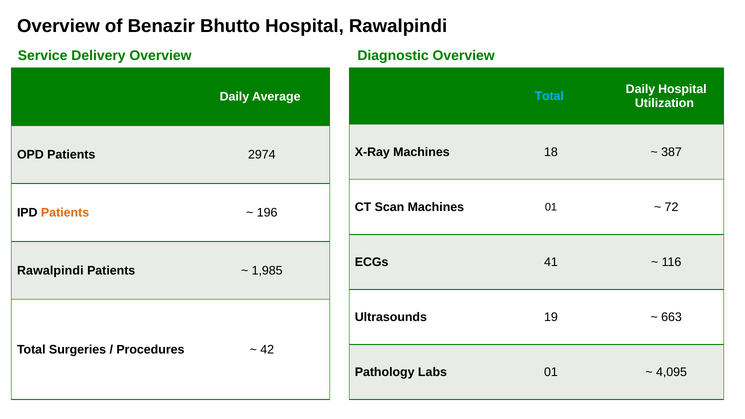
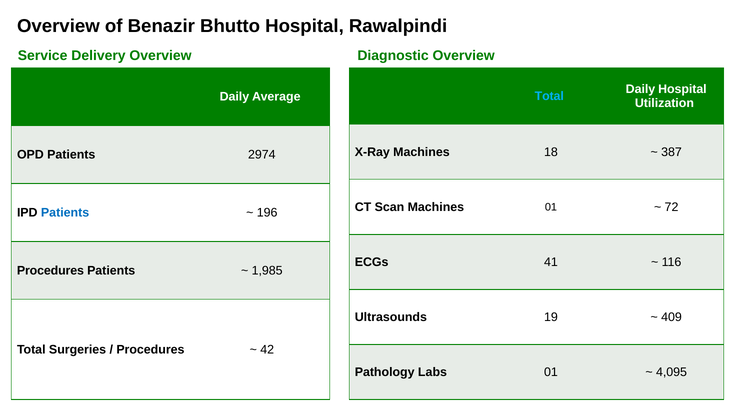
Patients colour: orange -> blue (65, 213)
Rawalpindi: Rawalpindi -> Procedures (50, 271)
663: 663 -> 409 (672, 317)
